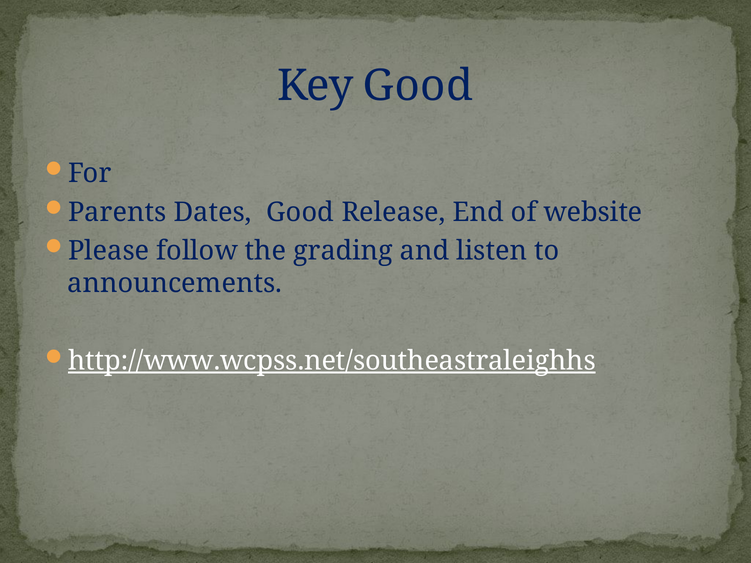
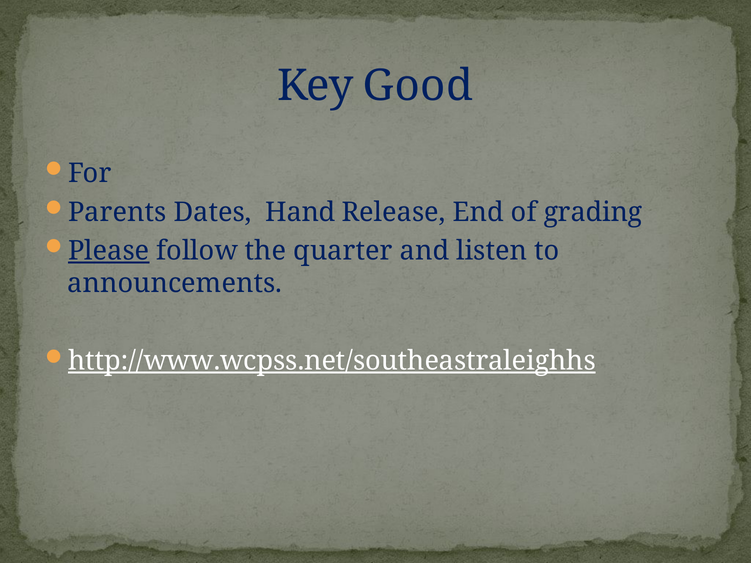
Dates Good: Good -> Hand (300, 212)
website: website -> grading (593, 212)
Please underline: none -> present (109, 251)
grading: grading -> quarter (343, 251)
